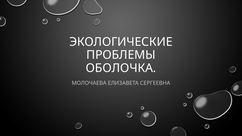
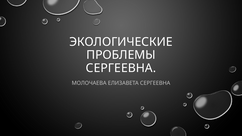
ОБОЛОЧКА: ОБОЛОЧКА -> СЕРГЕЕВНА (121, 68)
